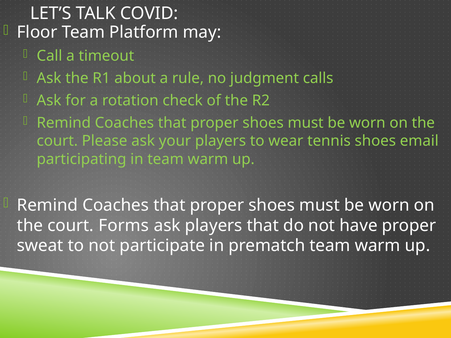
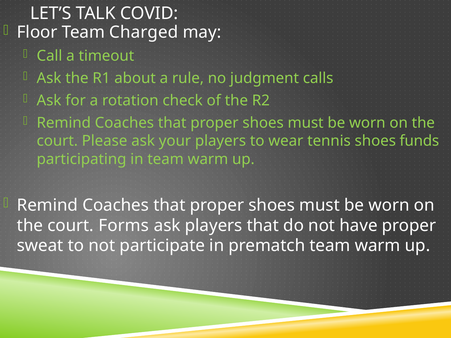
Platform: Platform -> Charged (144, 32)
email: email -> funds (419, 141)
